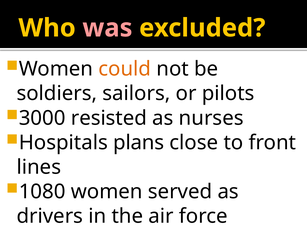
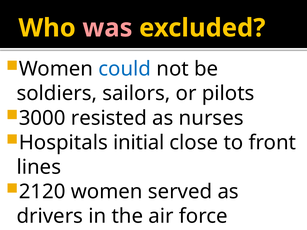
could colour: orange -> blue (125, 69)
plans: plans -> initial (139, 143)
1080: 1080 -> 2120 (42, 192)
